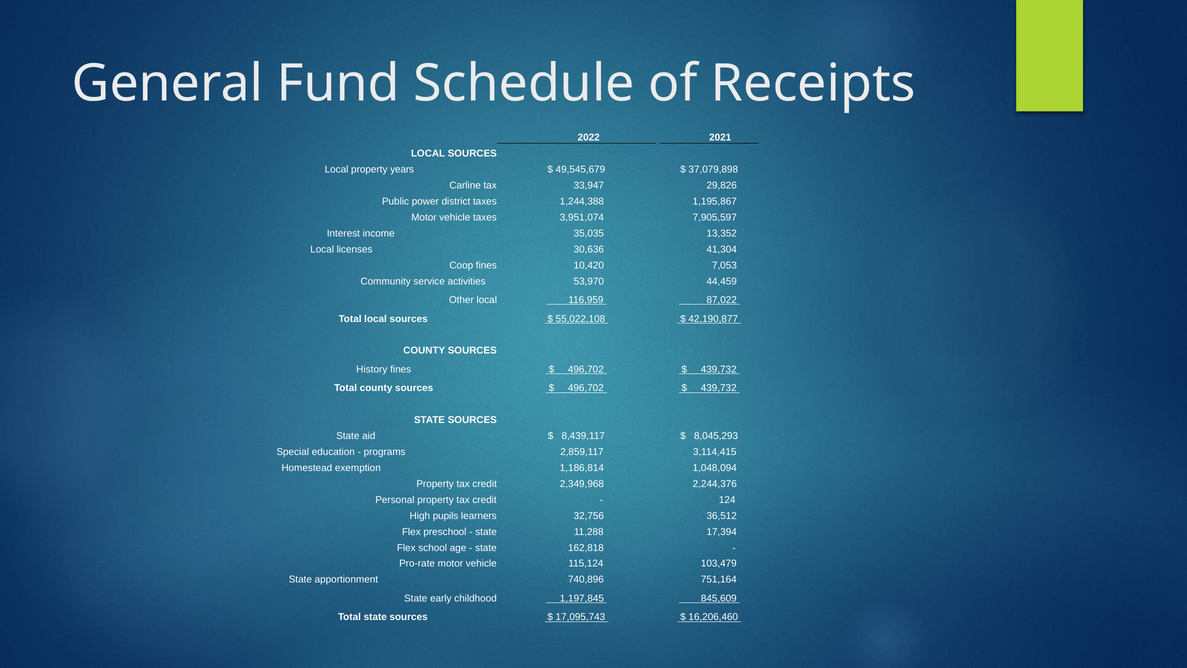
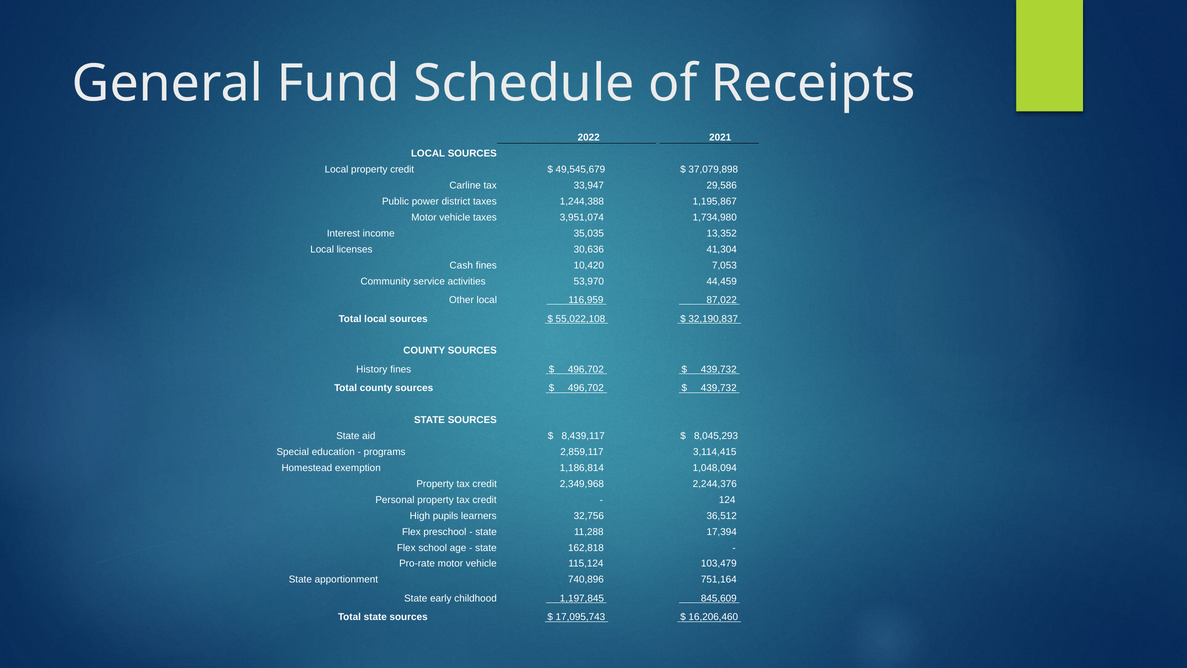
property years: years -> credit (402, 169)
29,826: 29,826 -> 29,586 (722, 185)
7,905,597: 7,905,597 -> 1,734,980 (715, 217)
Coop: Coop -> Cash (461, 265)
42,190,877: 42,190,877 -> 32,190,837 (713, 319)
